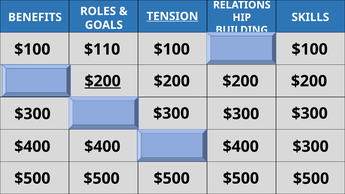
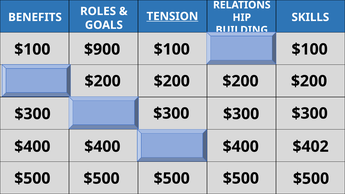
$110: $110 -> $900 (102, 49)
$200 underline: present -> none (103, 81)
$400 $300: $300 -> $402 (311, 147)
